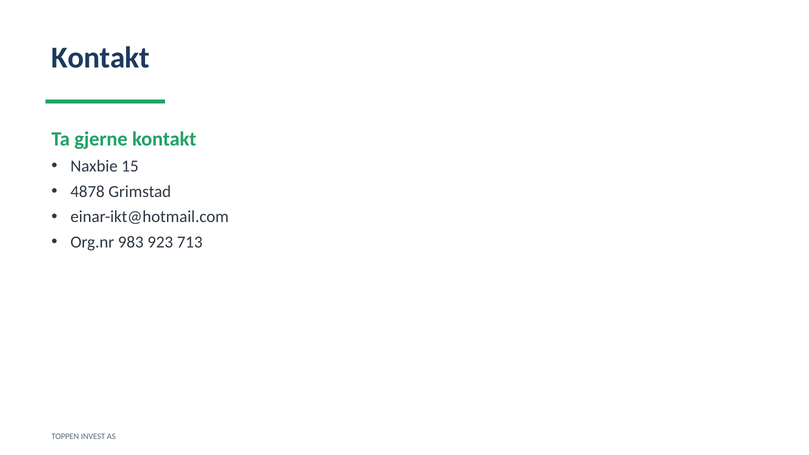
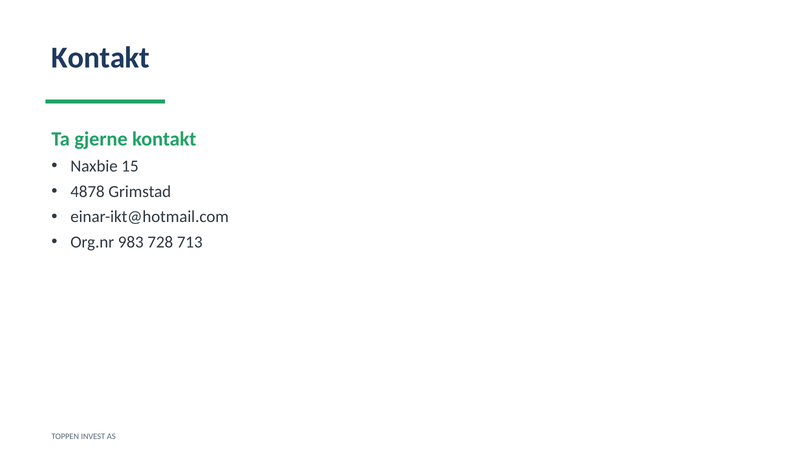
923: 923 -> 728 (160, 242)
